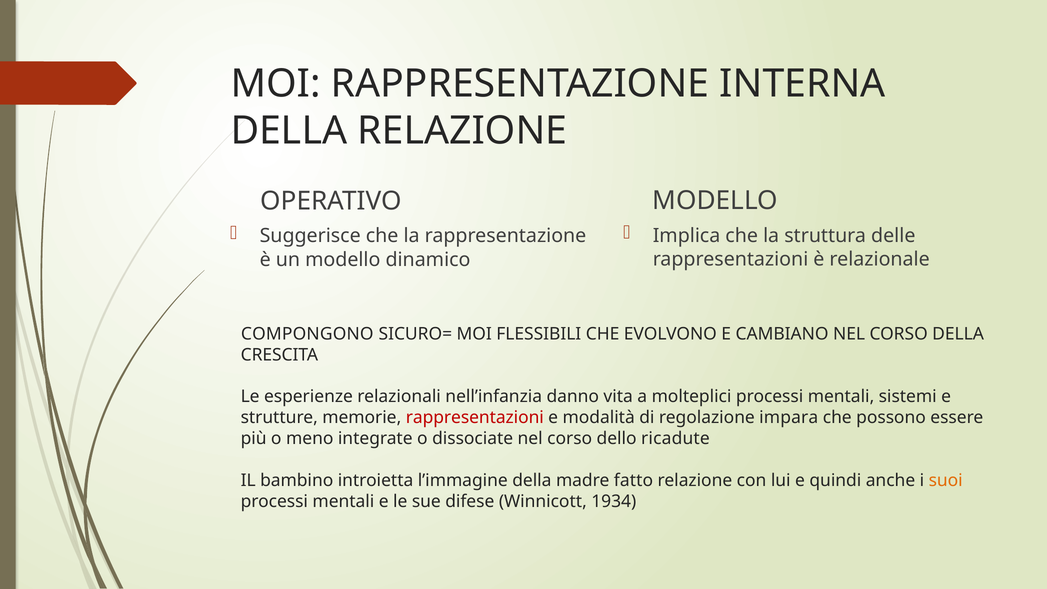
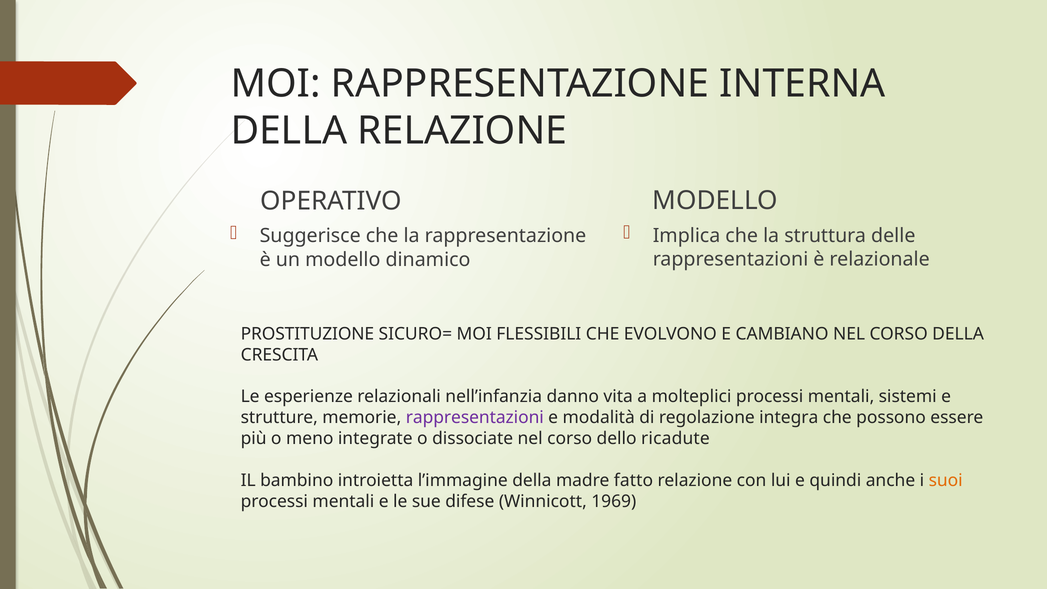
COMPONGONO: COMPONGONO -> PROSTITUZIONE (307, 334)
rappresentazioni colour: red -> purple (475, 418)
impara: impara -> integra (789, 418)
1934: 1934 -> 1969 (614, 501)
